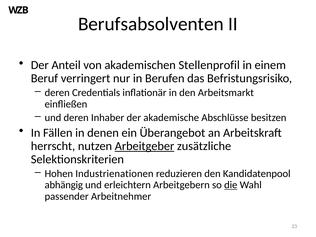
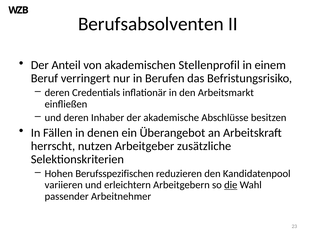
Arbeitgeber underline: present -> none (145, 146)
Industrienationen: Industrienationen -> Berufsspezifischen (115, 174)
abhängig: abhängig -> variieren (64, 185)
